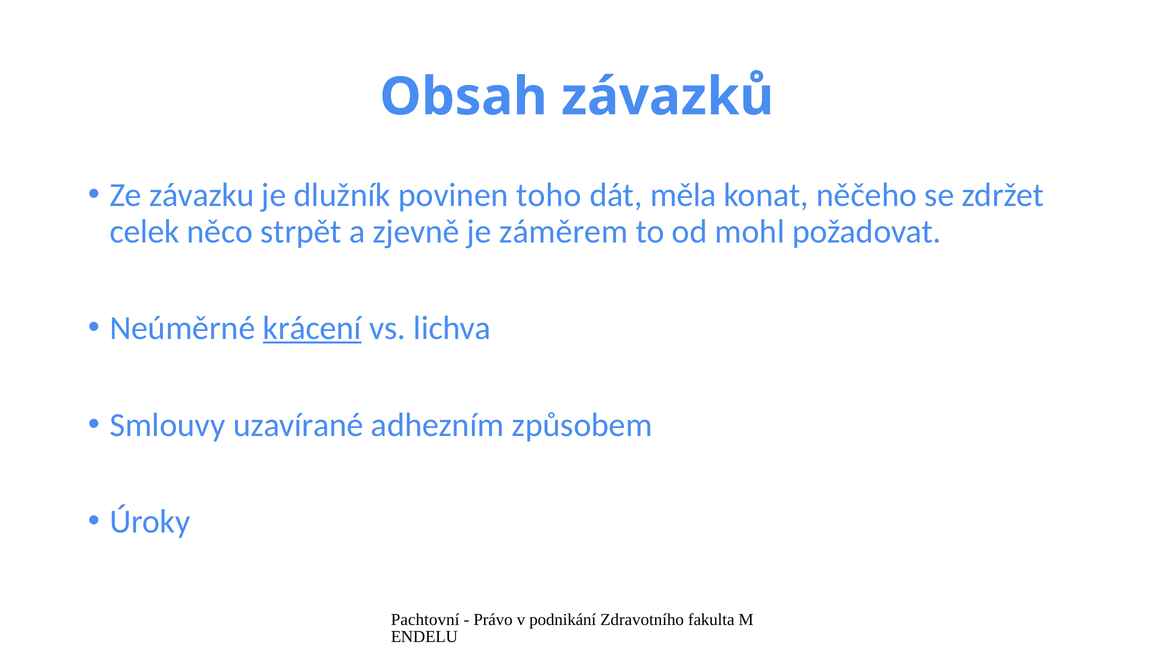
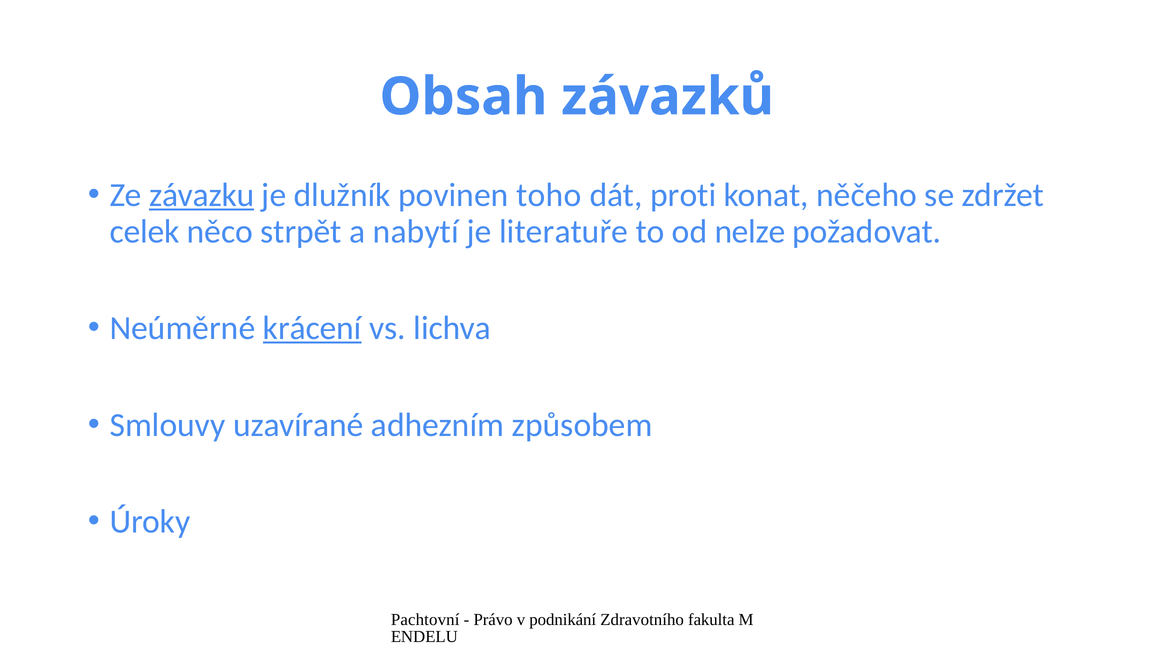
závazku underline: none -> present (202, 195)
měla: měla -> proti (683, 195)
zjevně: zjevně -> nabytí (416, 231)
záměrem: záměrem -> literatuře (564, 231)
mohl: mohl -> nelze (750, 231)
